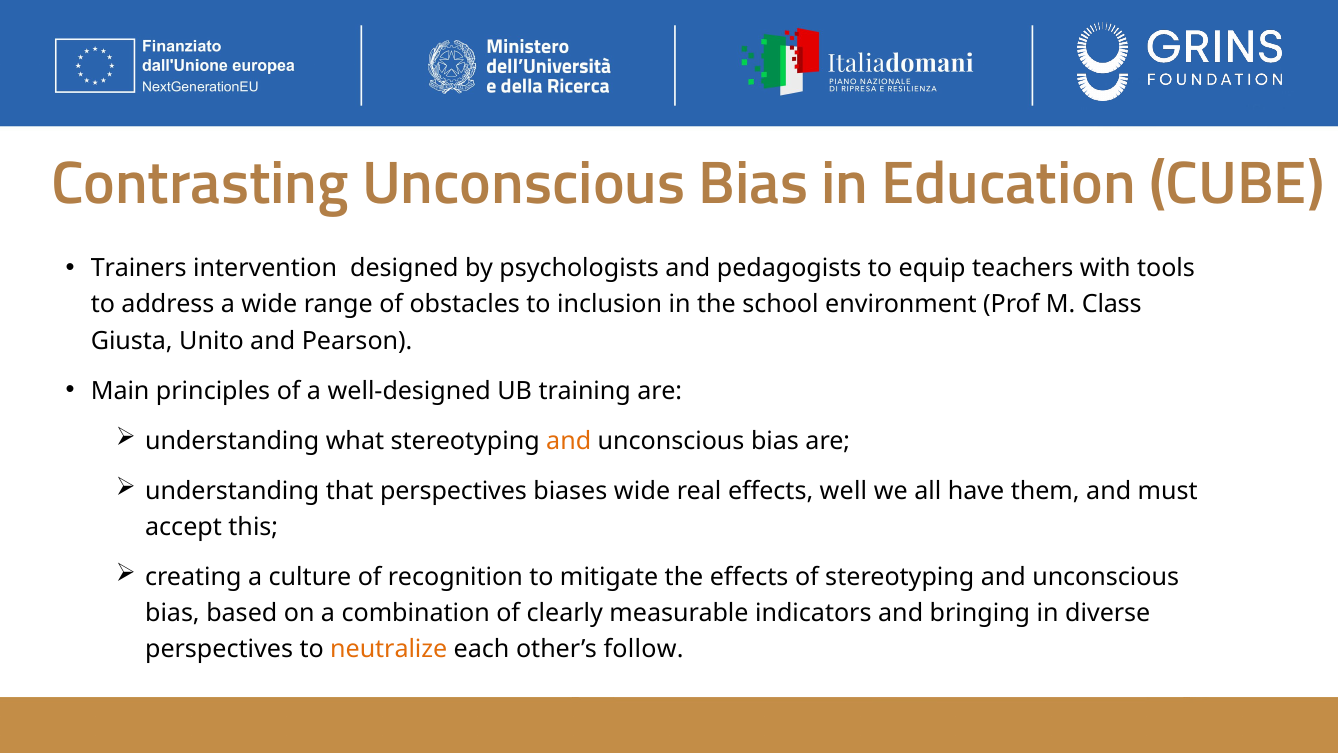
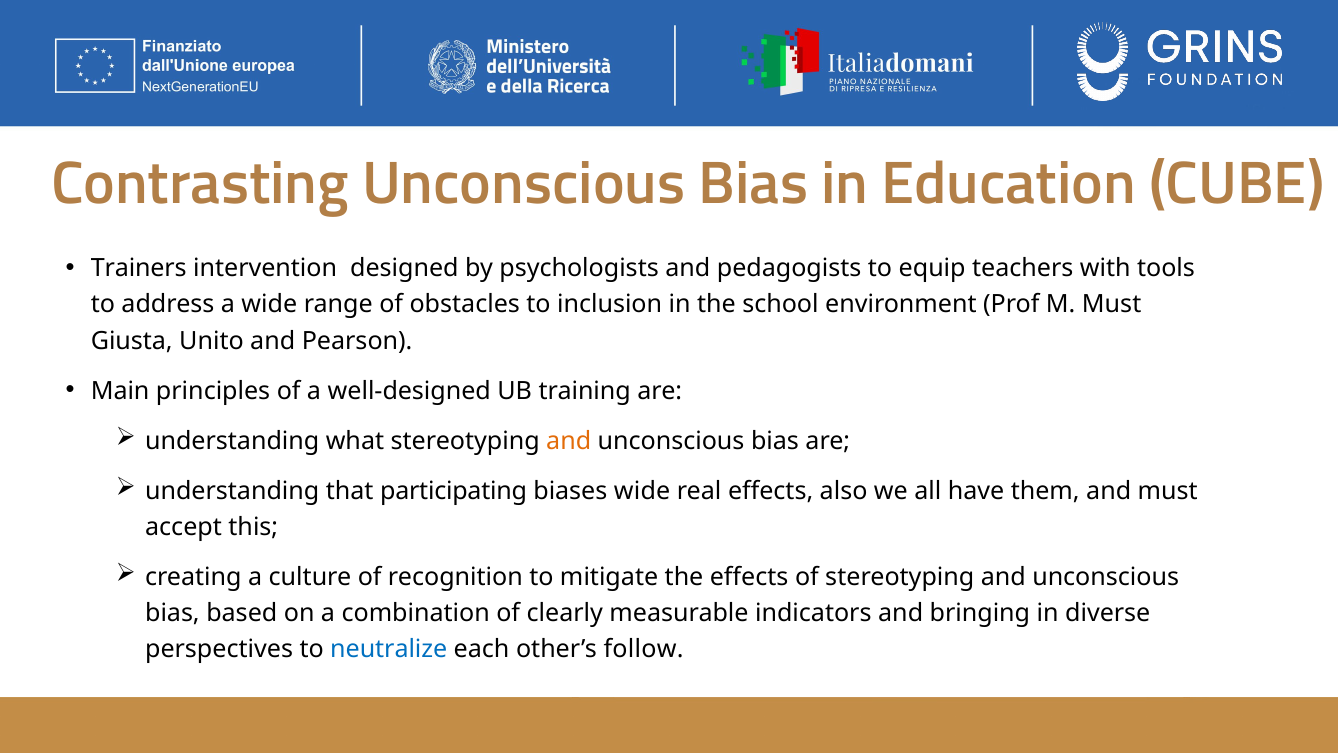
M Class: Class -> Must (1112, 305)
that perspectives: perspectives -> participating (454, 491)
well: well -> also (844, 491)
neutralize colour: orange -> blue (389, 649)
